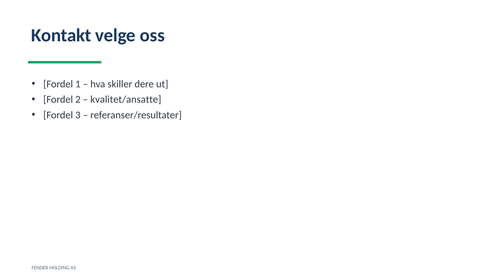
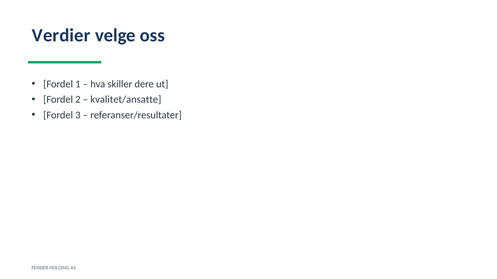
Kontakt: Kontakt -> Verdier (61, 35)
